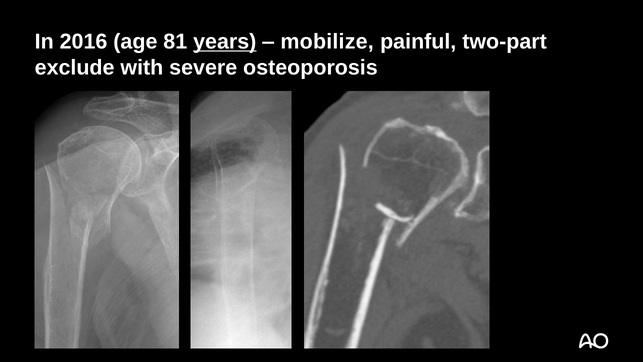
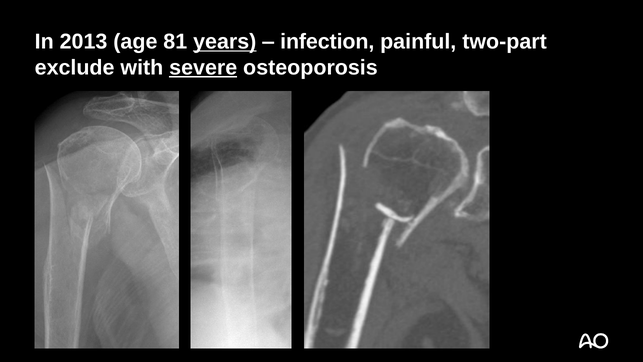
2016: 2016 -> 2013 (84, 42)
mobilize: mobilize -> infection (327, 42)
severe underline: none -> present (203, 67)
